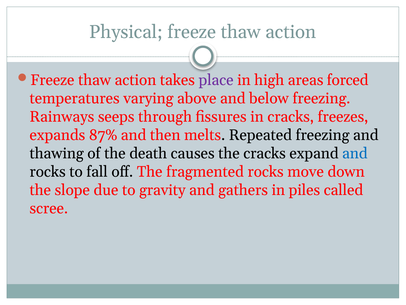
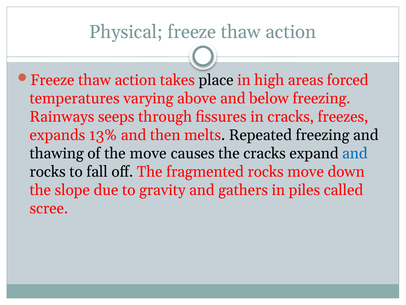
place colour: purple -> black (216, 80)
87%: 87% -> 13% (103, 135)
the death: death -> move (148, 153)
